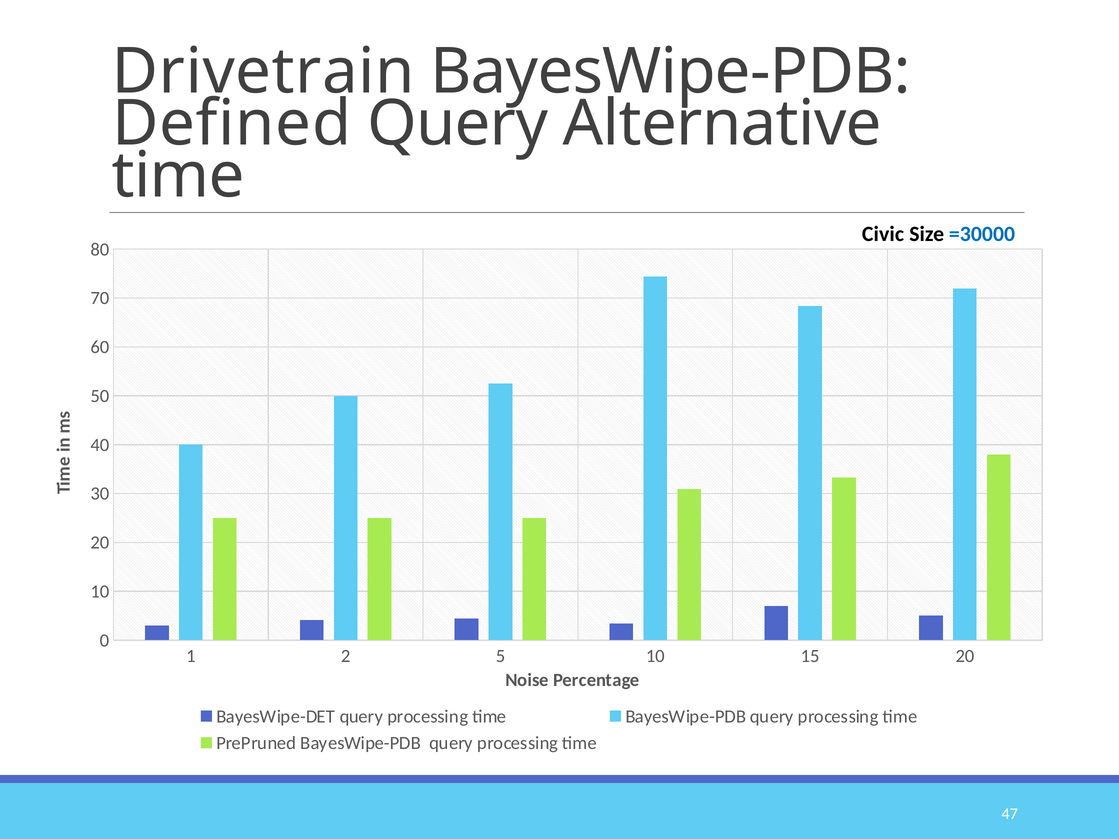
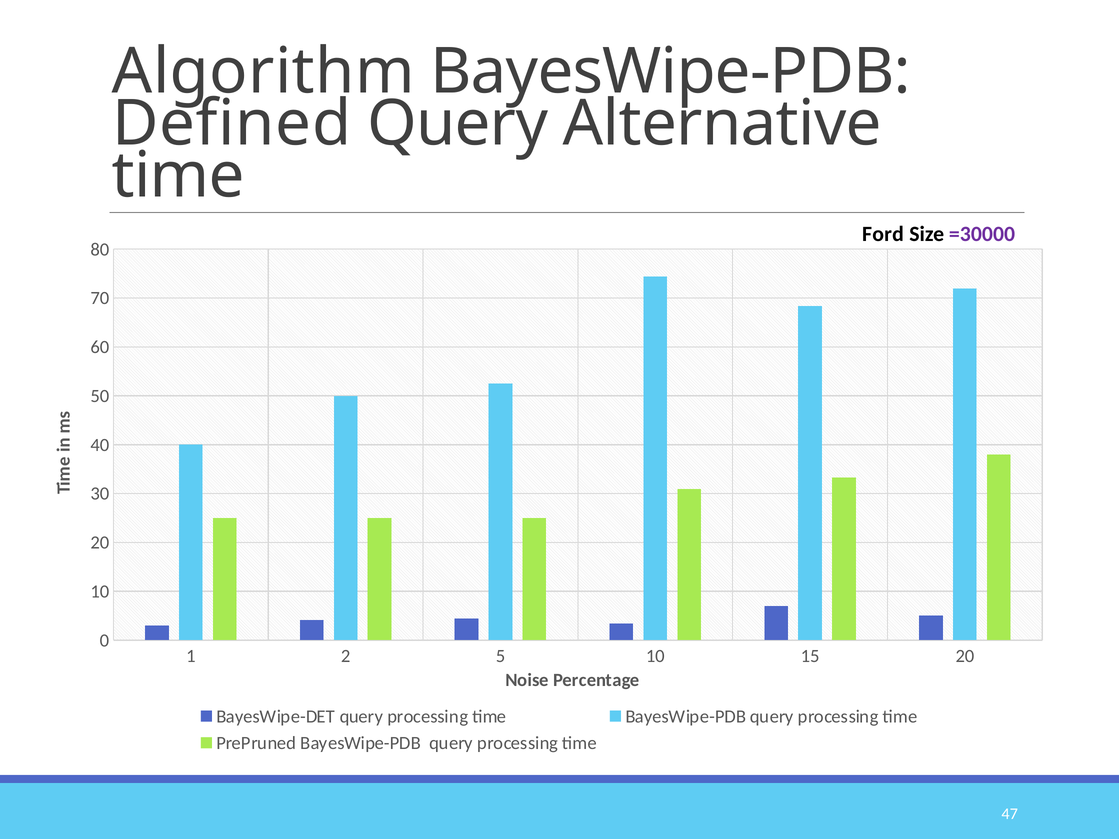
Drivetrain: Drivetrain -> Algorithm (263, 72)
Civic: Civic -> Ford (883, 234)
=30000 colour: blue -> purple (982, 234)
